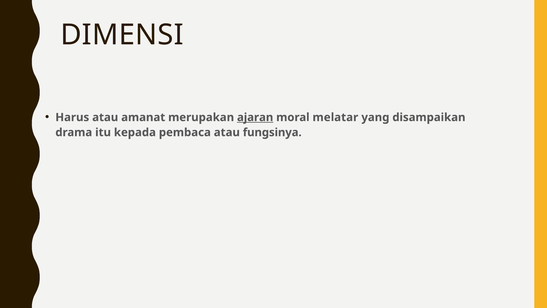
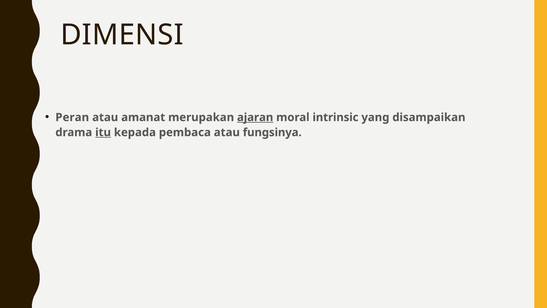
Harus: Harus -> Peran (72, 117)
melatar: melatar -> intrinsic (336, 117)
itu underline: none -> present (103, 132)
